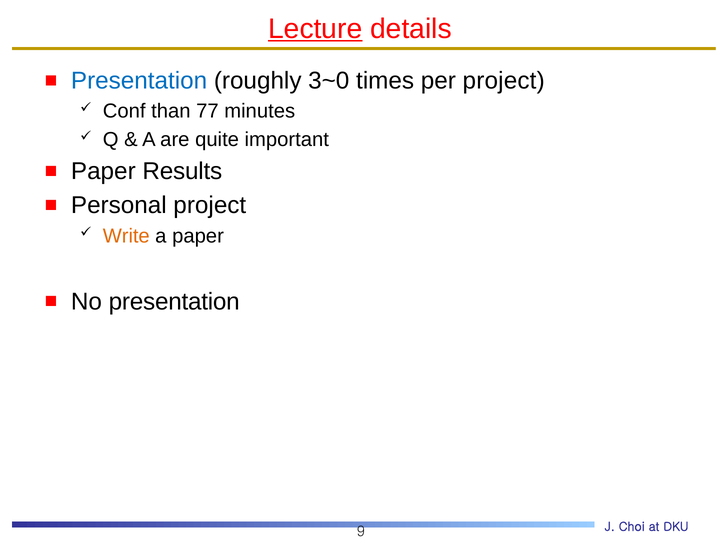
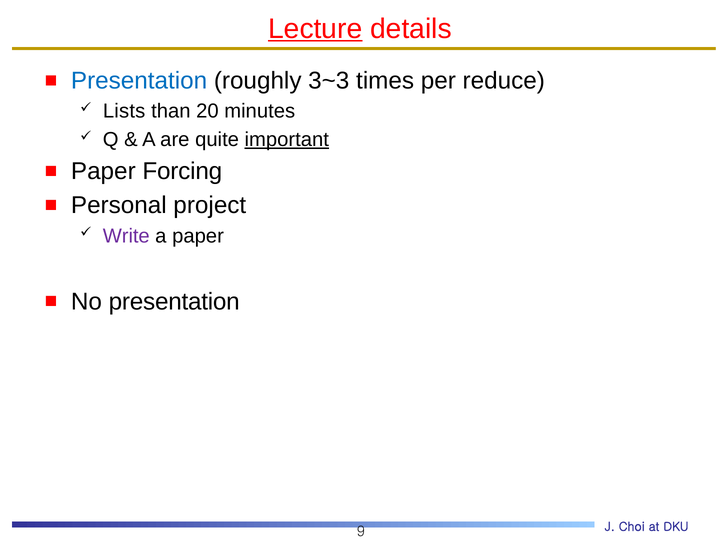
3~0: 3~0 -> 3~3 (329, 81)
per project: project -> reduce (504, 81)
Conf: Conf -> Lists (124, 111)
77: 77 -> 20 (207, 111)
important underline: none -> present (287, 140)
Results: Results -> Forcing (182, 171)
Write colour: orange -> purple (126, 236)
